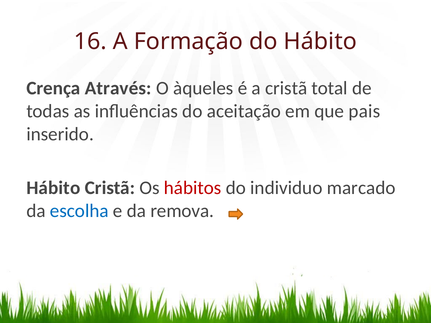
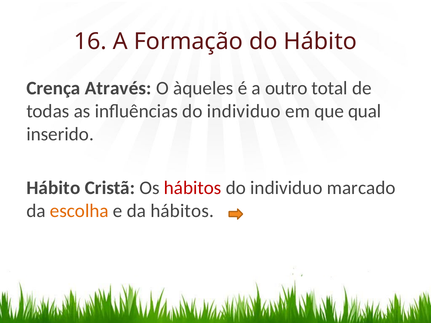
a cristã: cristã -> outro (286, 88)
influências do aceitação: aceitação -> individuo (244, 111)
pais: pais -> qual (365, 111)
escolha colour: blue -> orange (79, 211)
da remova: remova -> hábitos (182, 211)
